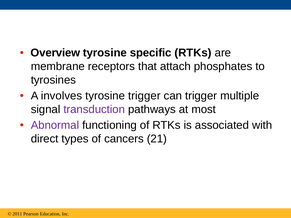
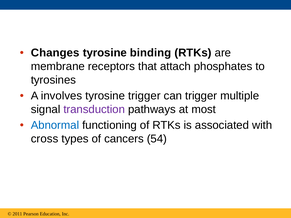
Overview: Overview -> Changes (55, 53)
specific: specific -> binding (151, 53)
Abnormal colour: purple -> blue (55, 125)
direct: direct -> cross (45, 139)
21: 21 -> 54 (157, 139)
